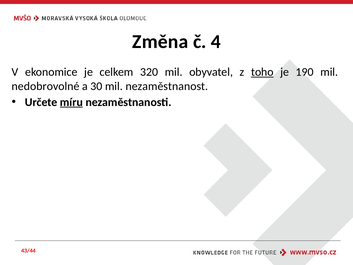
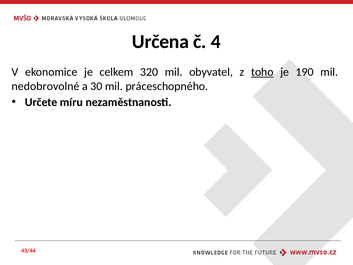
Změna: Změna -> Určena (160, 42)
nezaměstnanost: nezaměstnanost -> práceschopného (167, 86)
míru underline: present -> none (71, 102)
